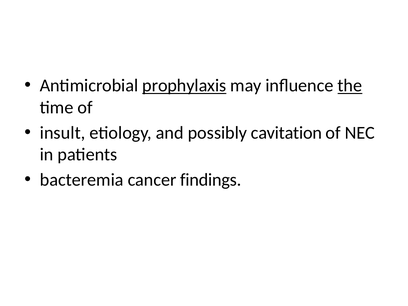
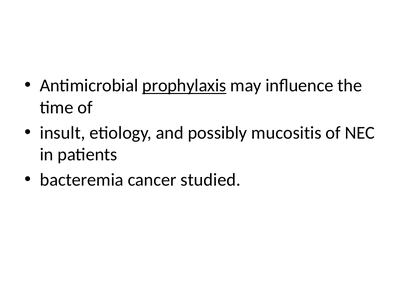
the underline: present -> none (350, 86)
cavitation: cavitation -> mucositis (286, 133)
findings: findings -> studied (211, 180)
